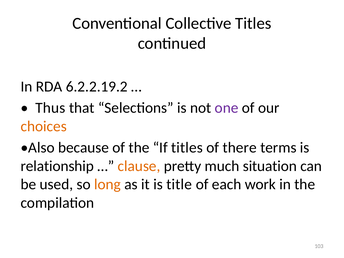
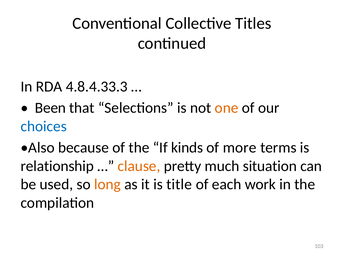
6.2.2.19.2: 6.2.2.19.2 -> 4.8.4.33.3 (97, 86)
Thus: Thus -> Been (50, 108)
one colour: purple -> orange (227, 108)
choices colour: orange -> blue (44, 126)
If titles: titles -> kinds (187, 148)
there: there -> more (240, 148)
